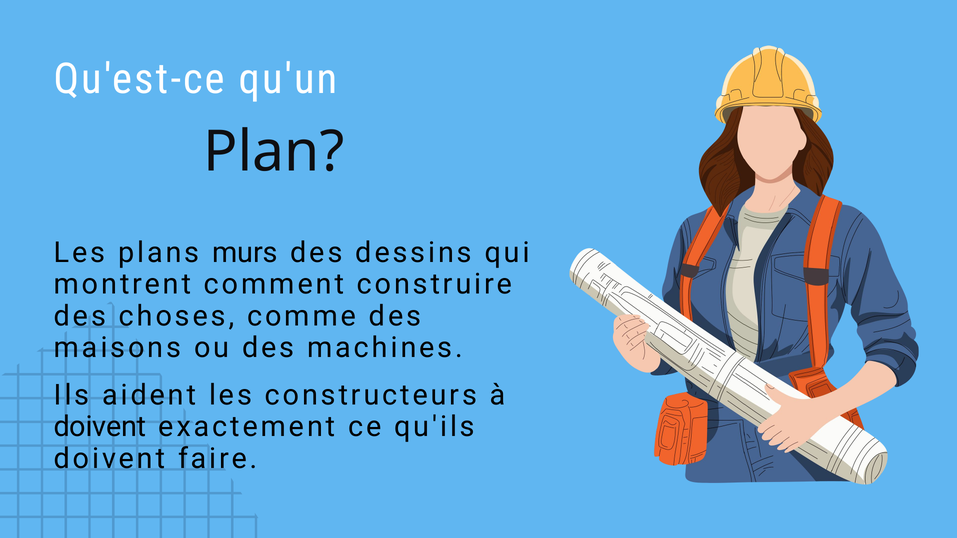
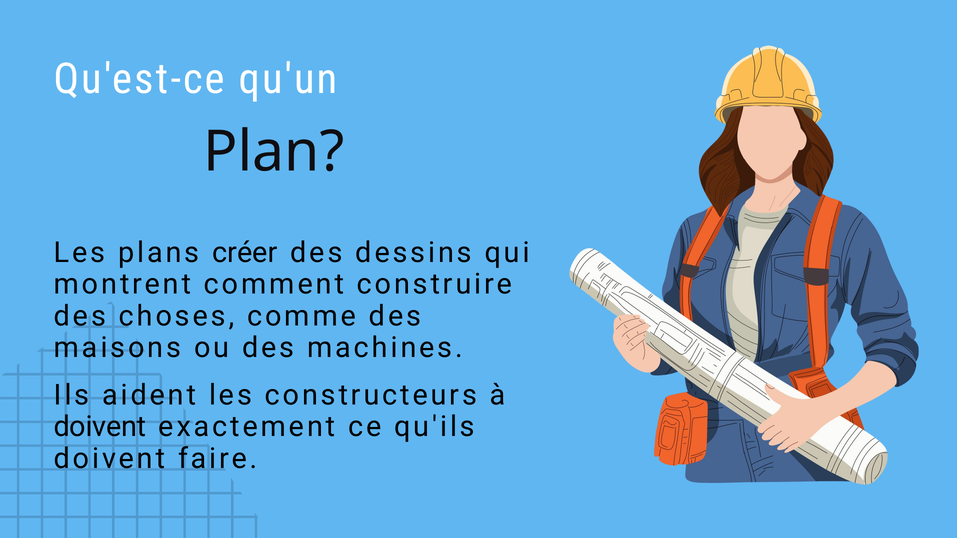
murs: murs -> créer (245, 253)
